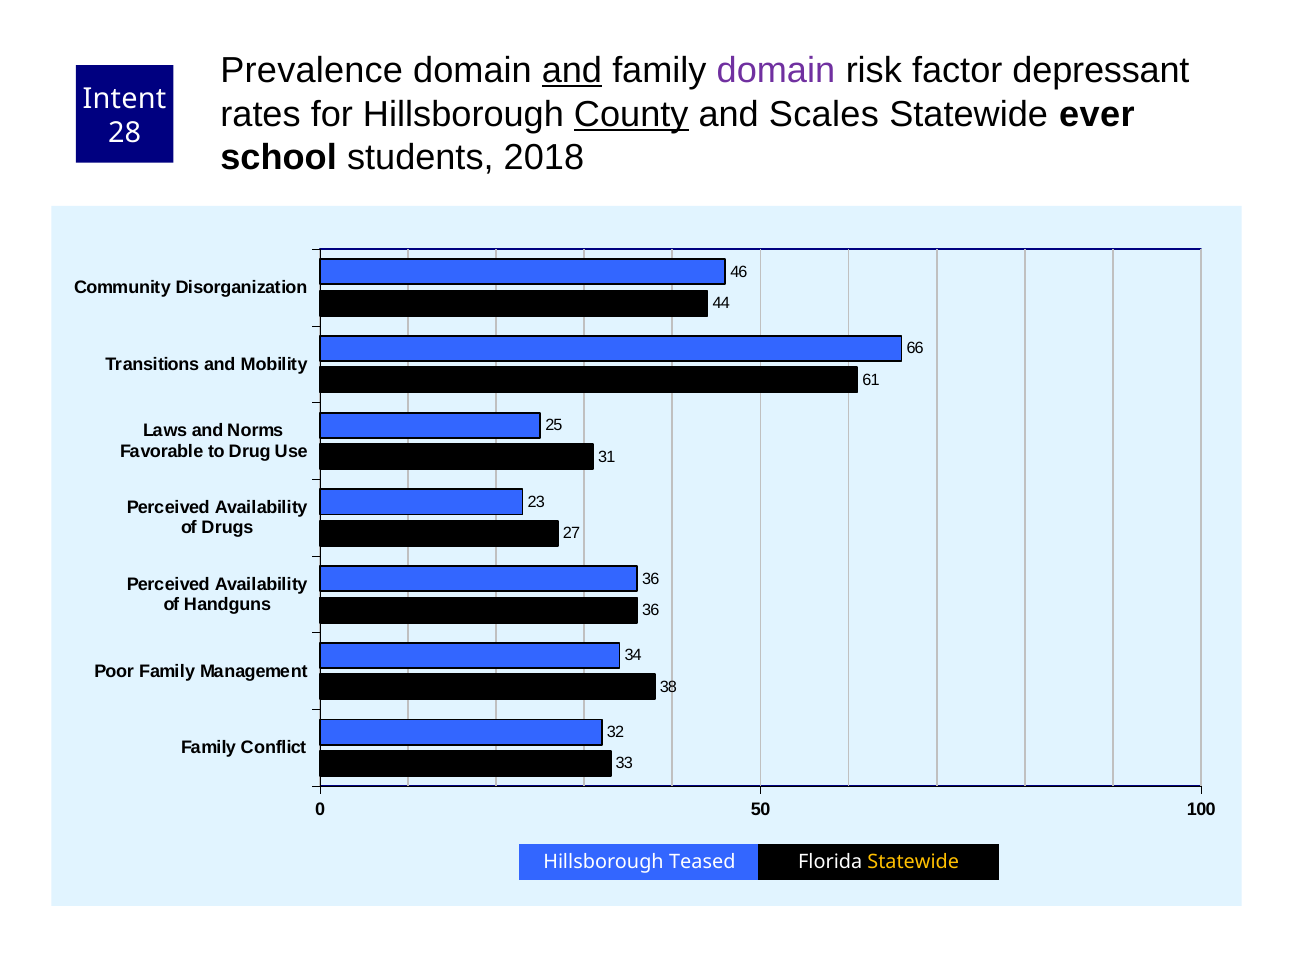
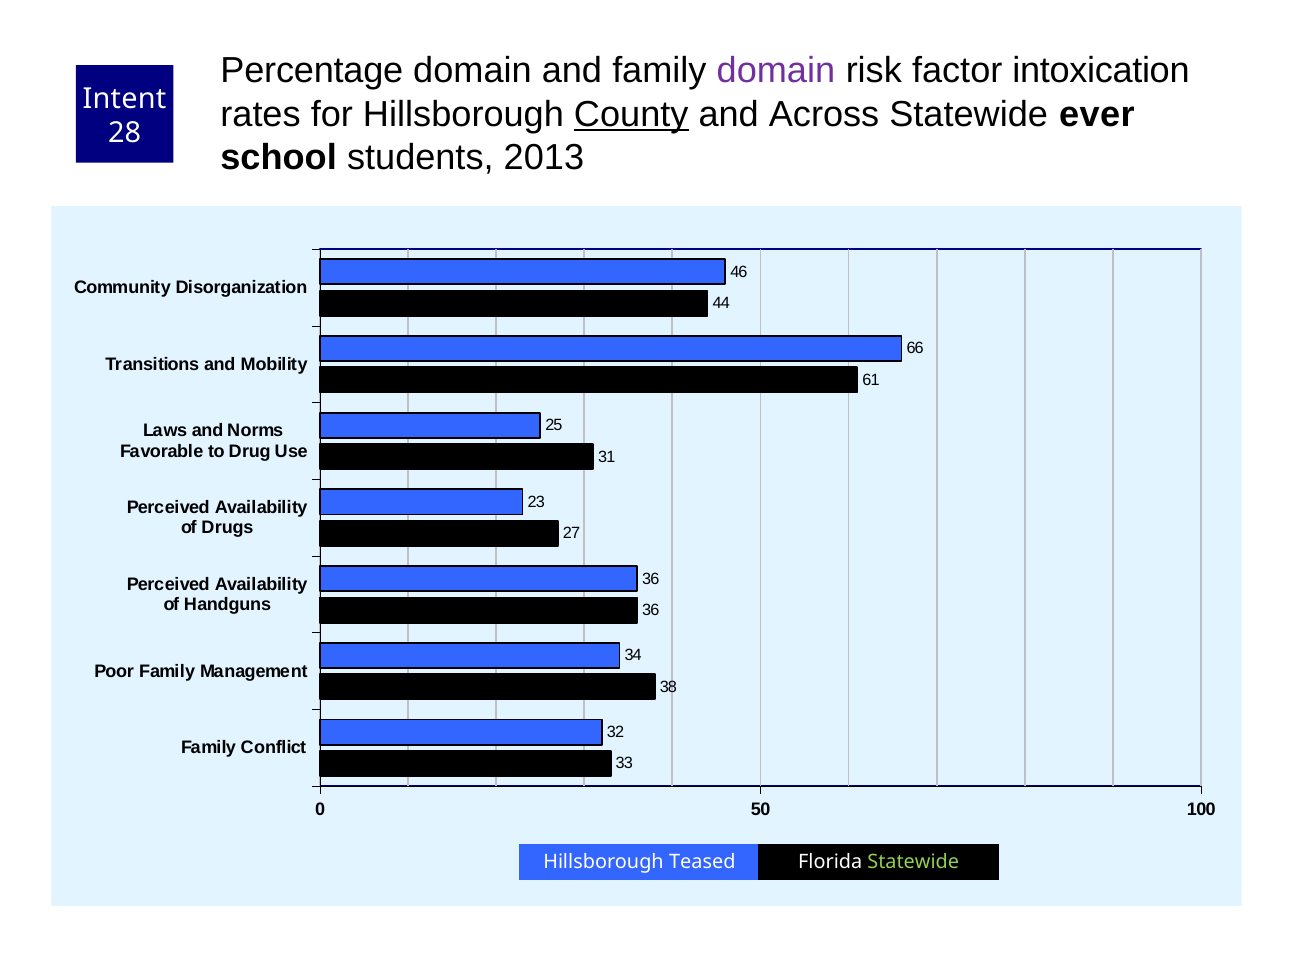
Prevalence: Prevalence -> Percentage (312, 71)
and underline: present -> none (572, 71)
depressant: depressant -> intoxication (1101, 71)
Scales: Scales -> Across (824, 114)
2018: 2018 -> 2013 (544, 158)
Statewide colour: yellow -> light green (913, 862)
